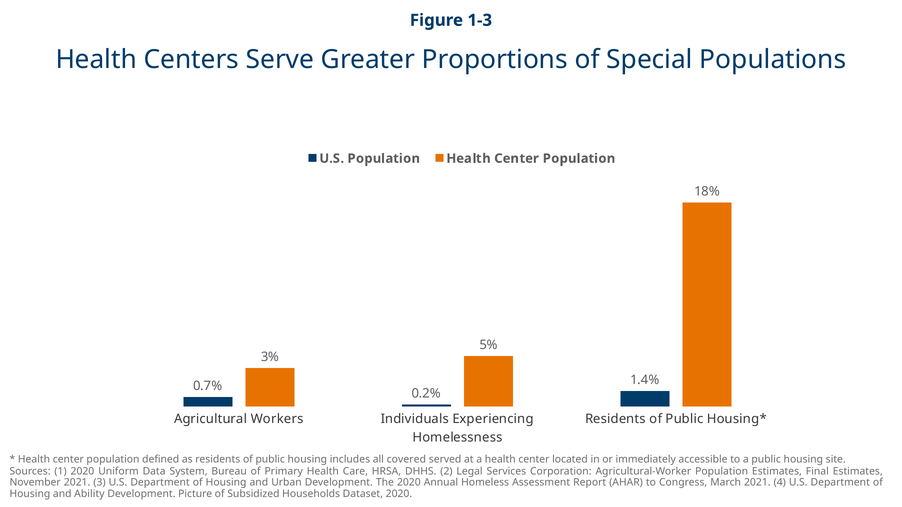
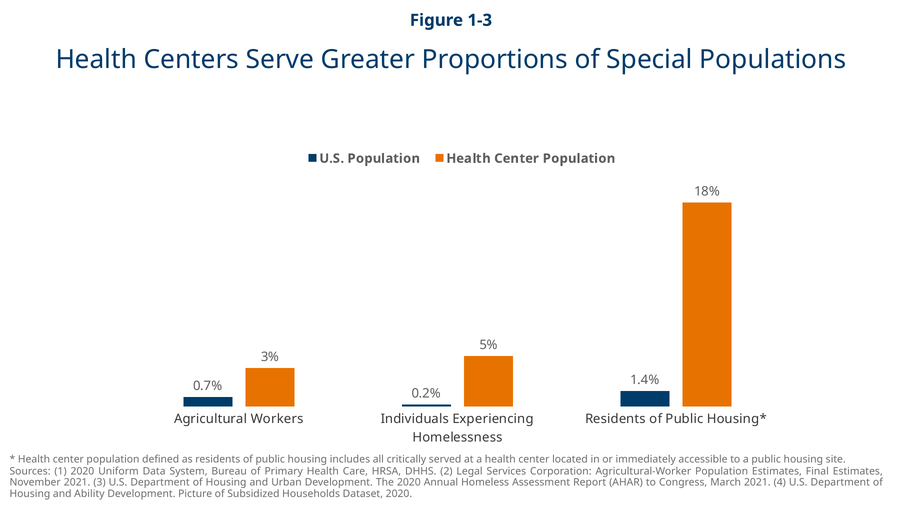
covered: covered -> critically (406, 460)
